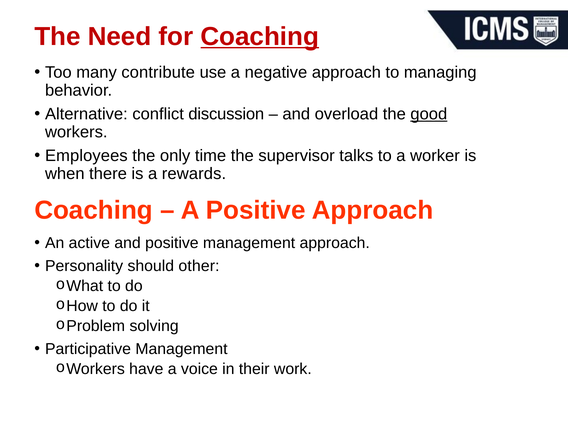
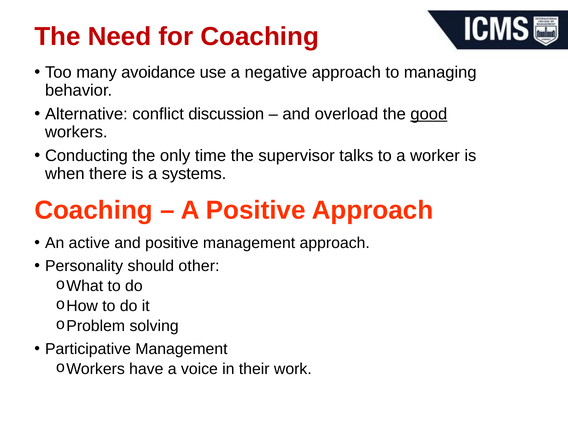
Coaching underline: present -> none (260, 37)
contribute: contribute -> avoidance (158, 72)
Employees: Employees -> Conducting (86, 156)
rewards: rewards -> systems (194, 174)
